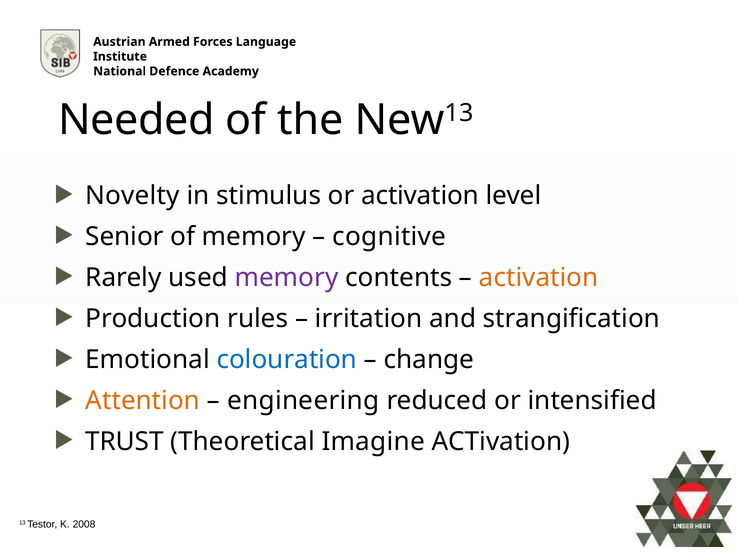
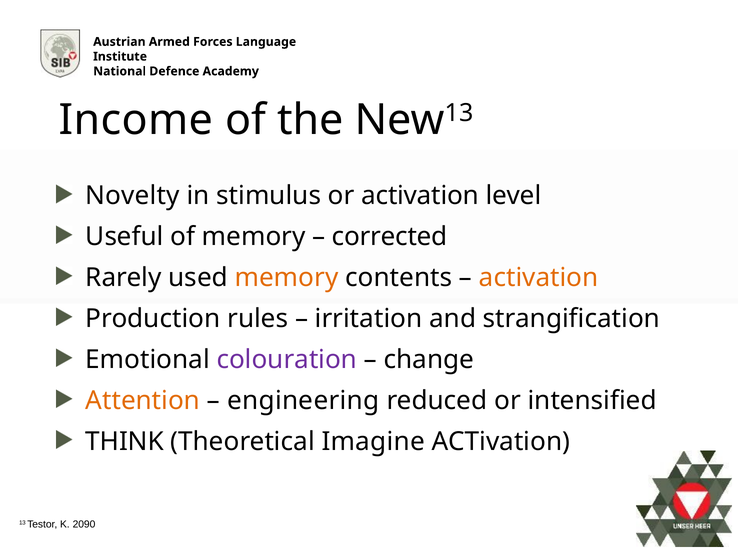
Needed: Needed -> Income (136, 120)
Senior: Senior -> Useful (124, 237)
cognitive: cognitive -> corrected (390, 237)
memory colour: purple -> orange (286, 278)
colouration colour: blue -> purple (287, 360)
TRUST: TRUST -> THINK (125, 442)
2008: 2008 -> 2090 (84, 525)
